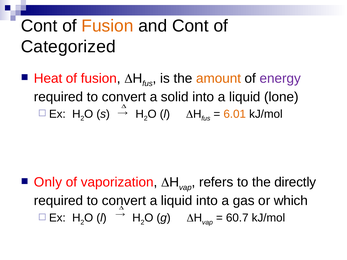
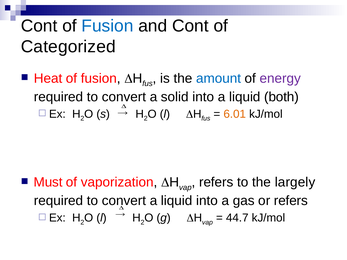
Fusion colour: orange -> blue (108, 26)
amount colour: orange -> blue (219, 78)
lone: lone -> both (281, 97)
Only: Only -> Must (48, 182)
directly: directly -> largely (295, 182)
or which: which -> refers (291, 201)
60.7: 60.7 -> 44.7 (237, 218)
